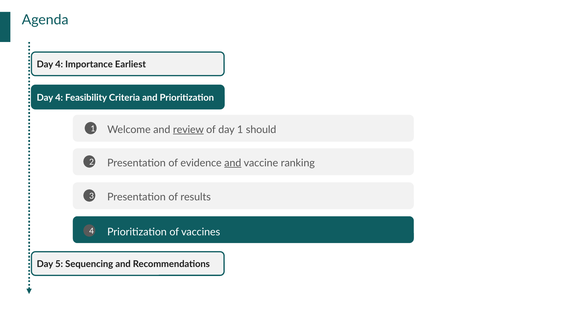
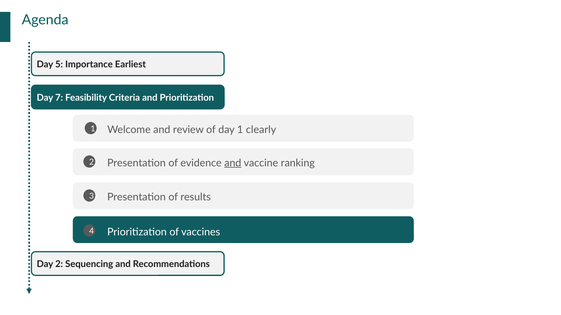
4: 4 -> 5 (59, 65)
4: 4 -> 7 (59, 98)
review underline: present -> none (188, 130)
should: should -> clearly (261, 130)
Day 5: 5 -> 2 (59, 265)
